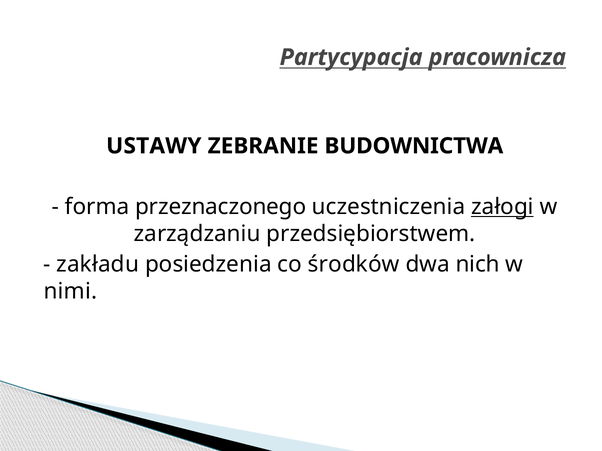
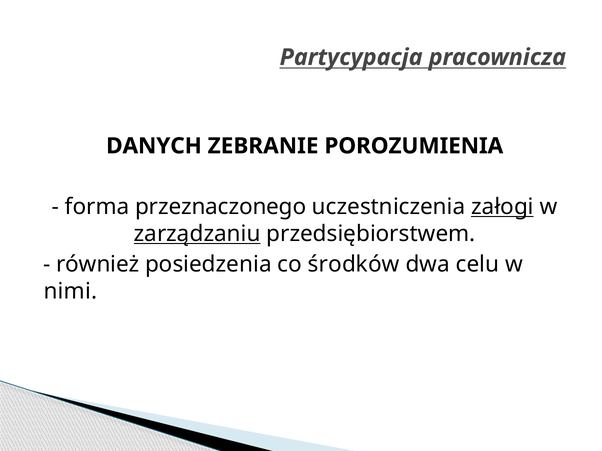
USTAWY: USTAWY -> DANYCH (154, 146)
BUDOWNICTWA: BUDOWNICTWA -> POROZUMIENIA (414, 146)
zarządzaniu underline: none -> present (197, 234)
zakładu: zakładu -> również (98, 265)
nich: nich -> celu (478, 265)
